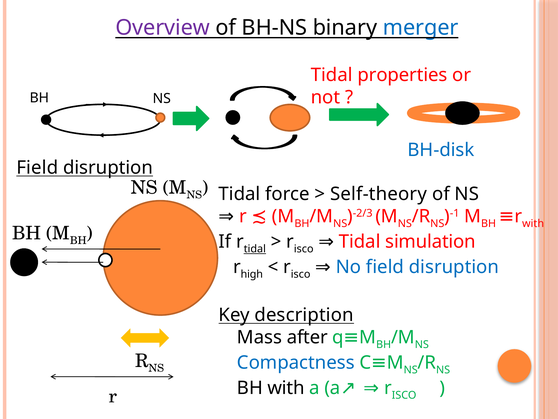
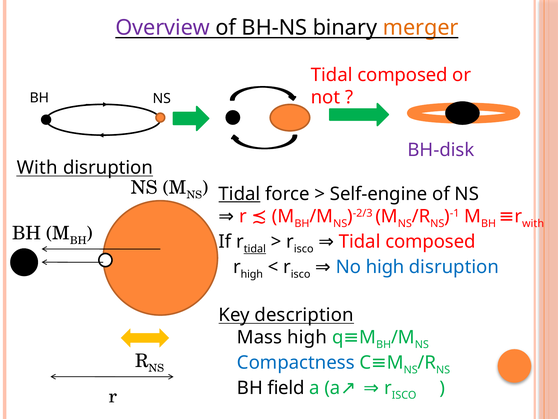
merger colour: blue -> orange (421, 28)
properties: properties -> composed (403, 75)
BH-disk colour: blue -> purple (441, 150)
Field: Field -> With (37, 167)
Tidal underline: none -> present (239, 194)
Self-theory: Self-theory -> Self-engine (379, 194)
simulation: simulation -> composed (430, 241)
No field: field -> high (385, 267)
Mass after: after -> high (307, 337)
BH with: with -> field (286, 388)
